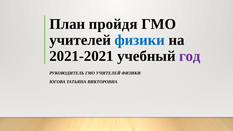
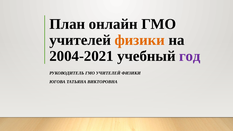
пройдя: пройдя -> онлайн (113, 24)
физики colour: blue -> orange (140, 40)
2021-2021: 2021-2021 -> 2004-2021 (81, 56)
